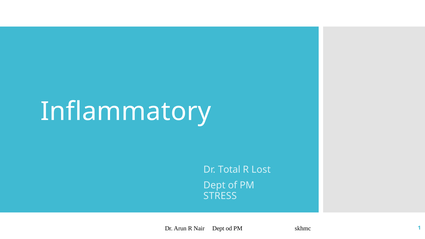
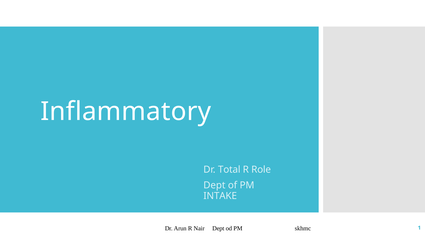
Lost: Lost -> Role (261, 170)
STRESS: STRESS -> INTAKE (220, 196)
